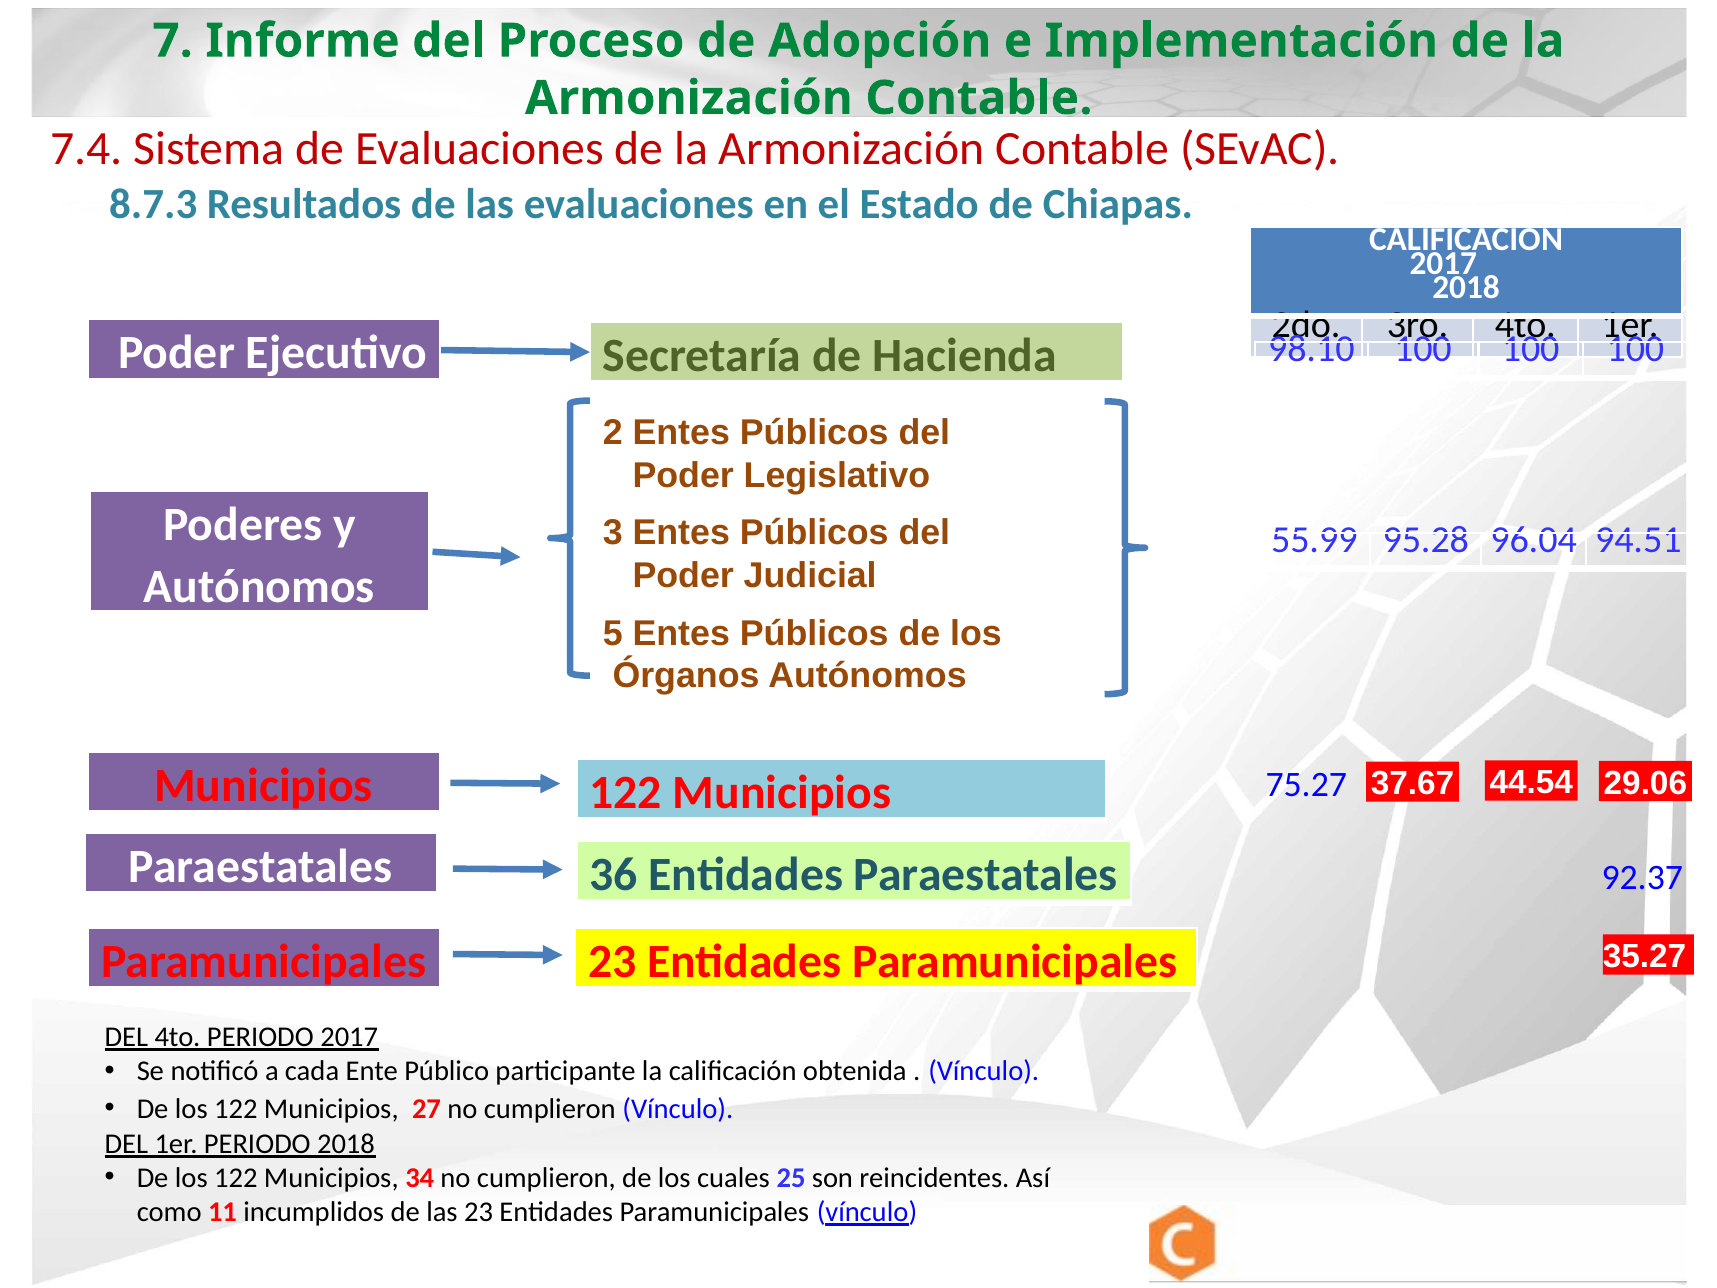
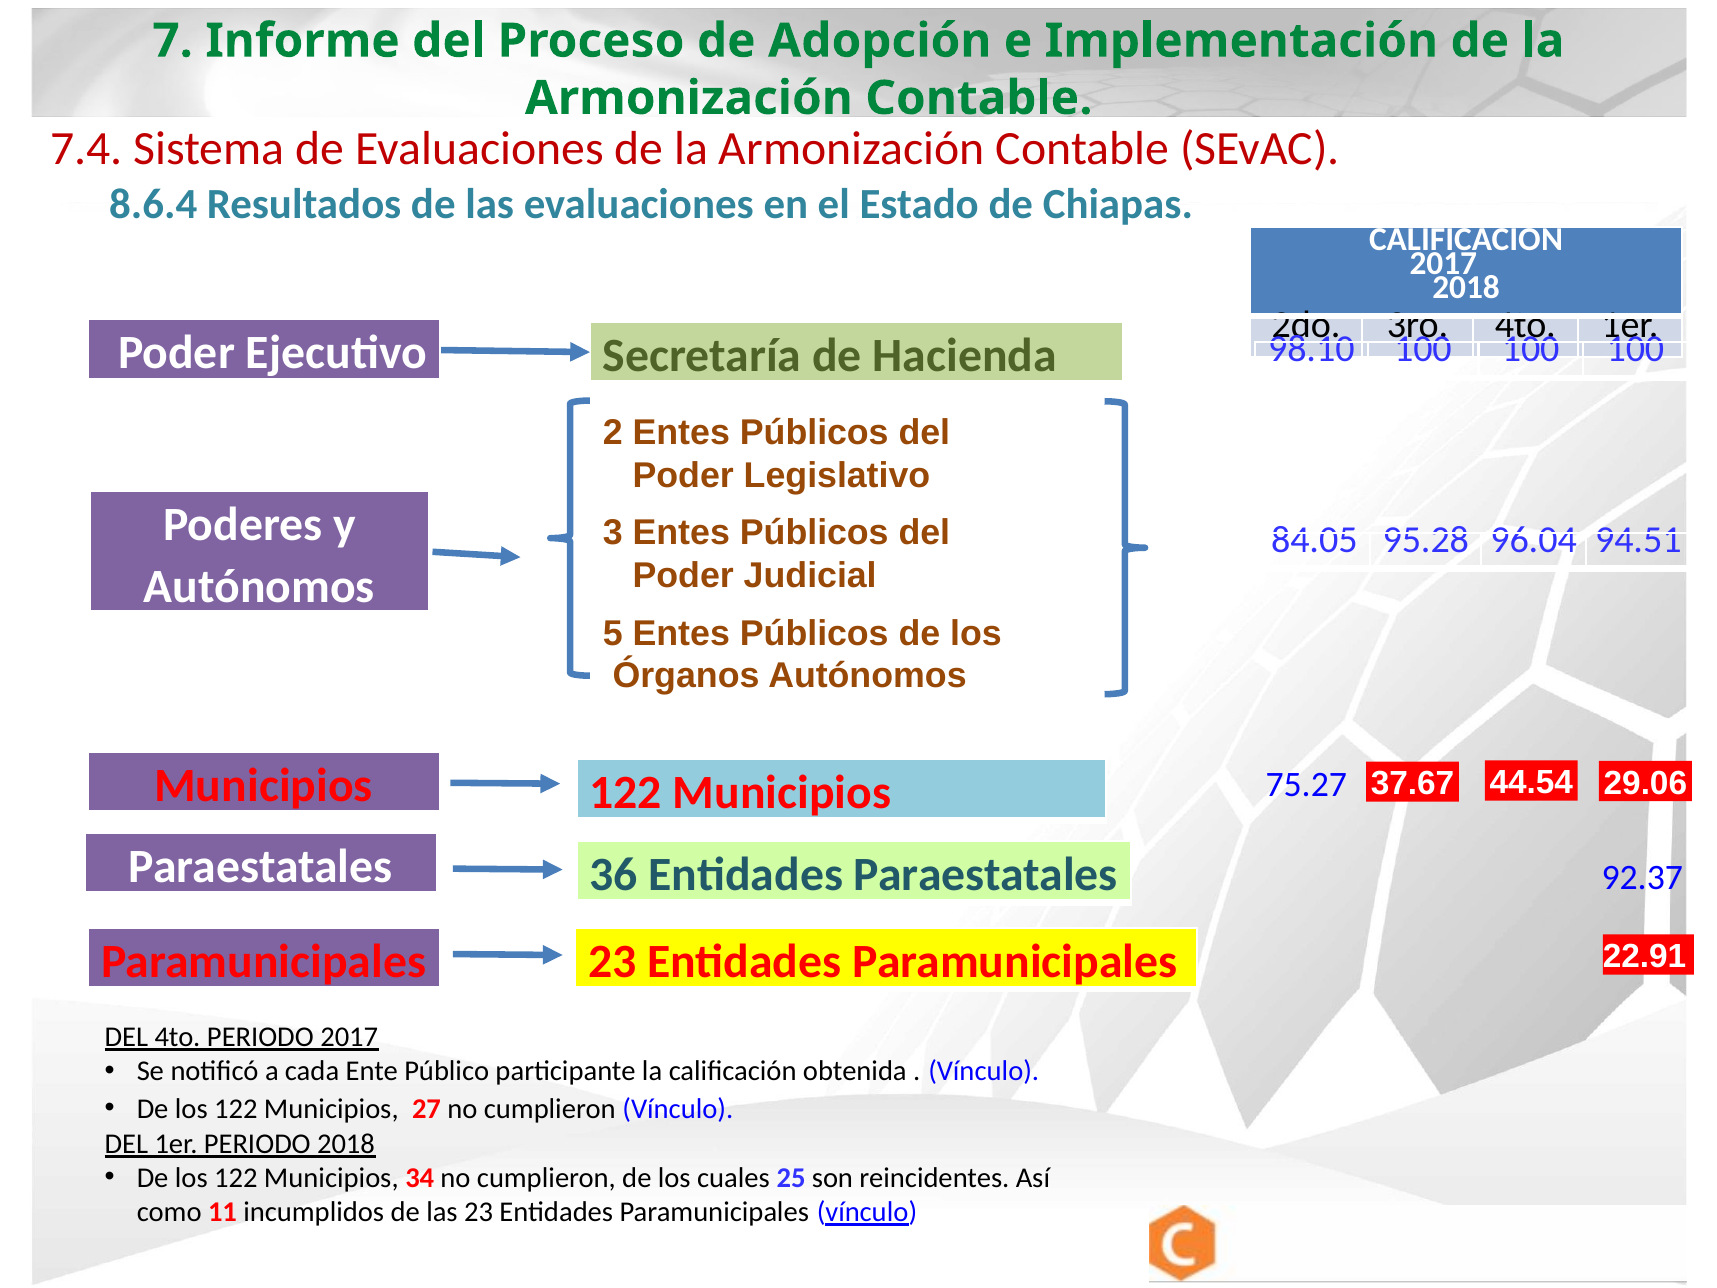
8.7.3: 8.7.3 -> 8.6.4 (153, 204)
55.99: 55.99 -> 84.05 (1314, 540)
35.27: 35.27 -> 22.91 (1645, 957)
